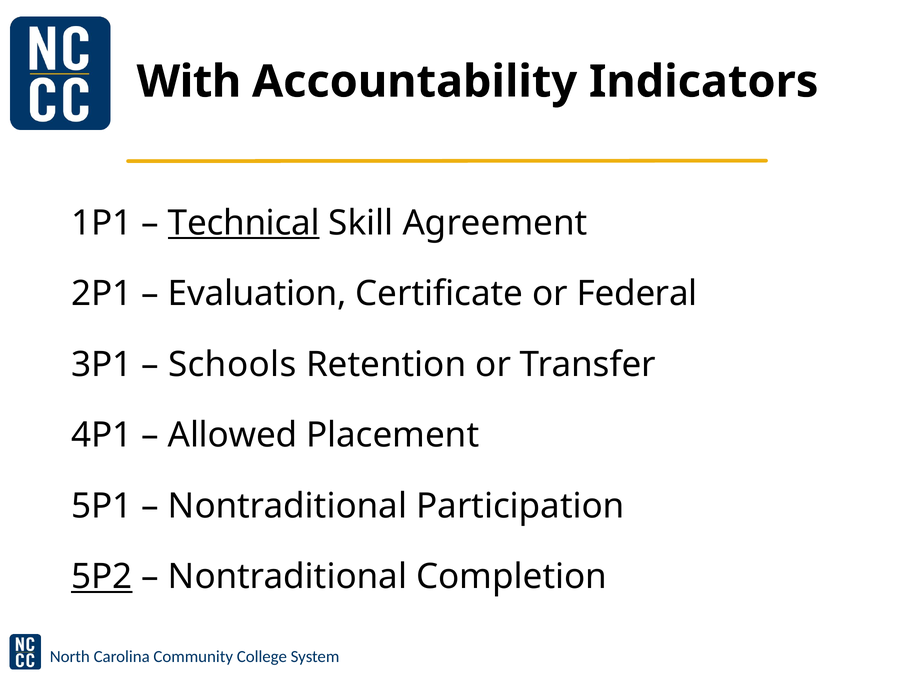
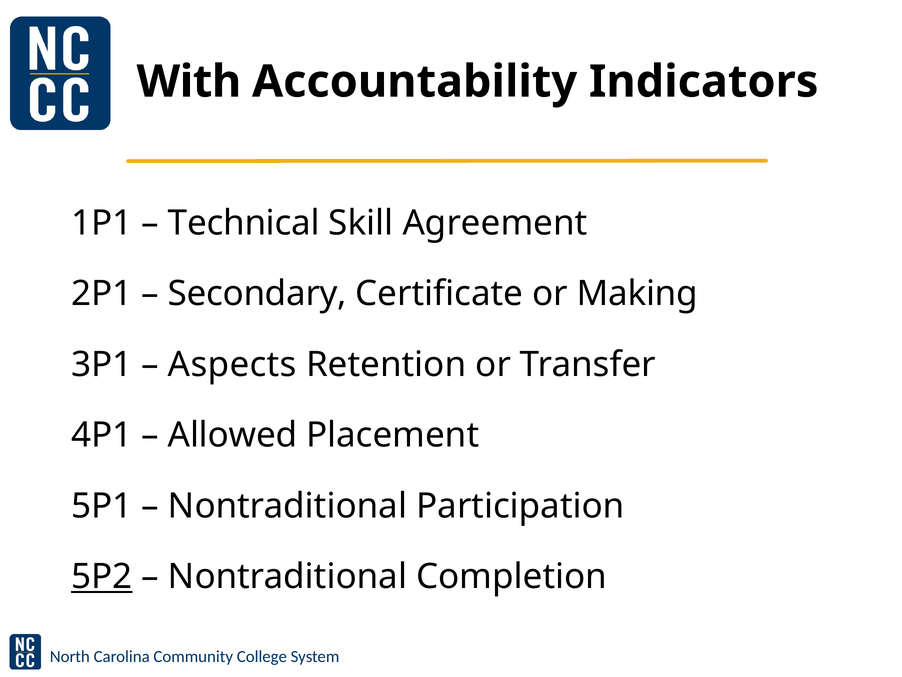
Technical underline: present -> none (244, 223)
Evaluation: Evaluation -> Secondary (257, 294)
Federal: Federal -> Making (637, 294)
Schools: Schools -> Aspects (232, 364)
